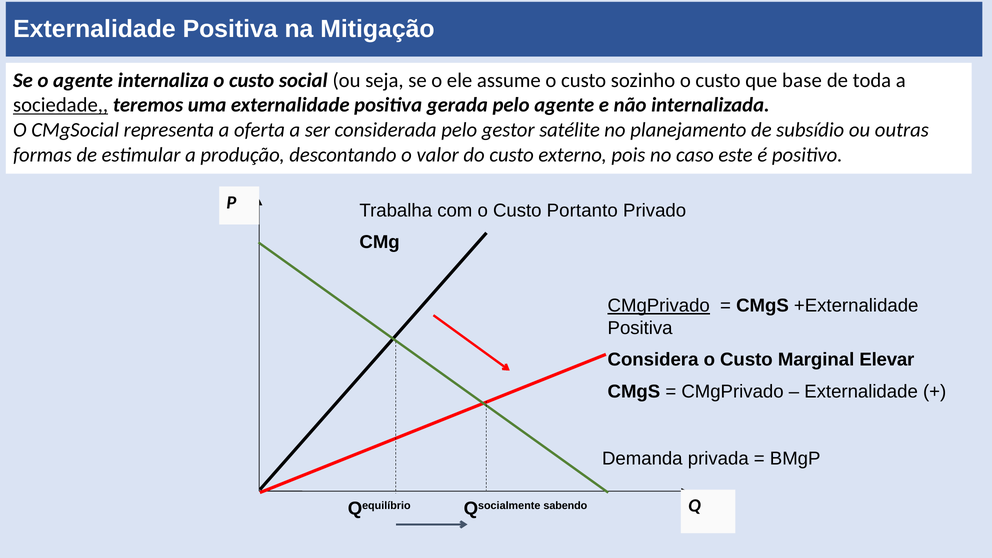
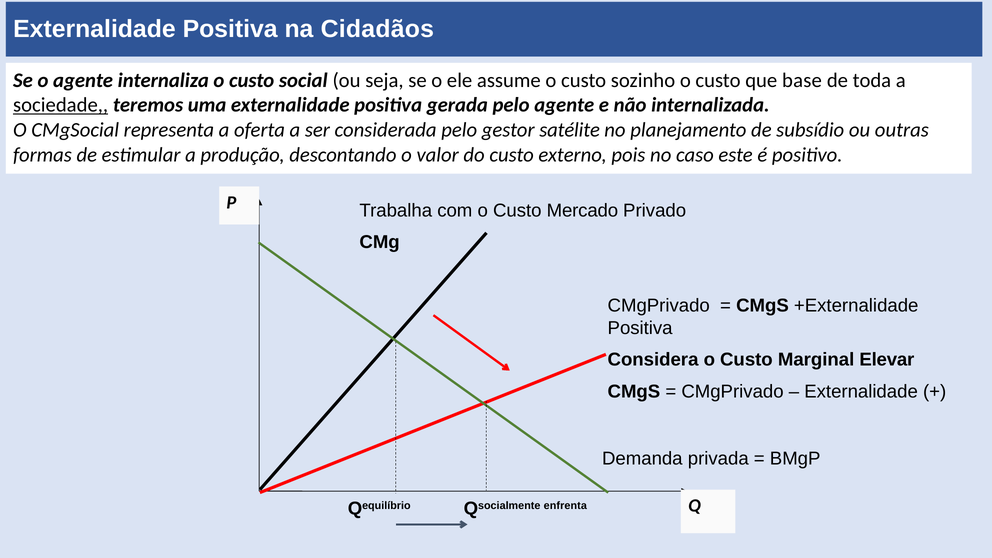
Mitigação: Mitigação -> Cidadãos (377, 29)
Portanto: Portanto -> Mercado (582, 210)
CMgPrivado underline: present -> none (659, 306)
sabendo: sabendo -> enfrenta (565, 506)
